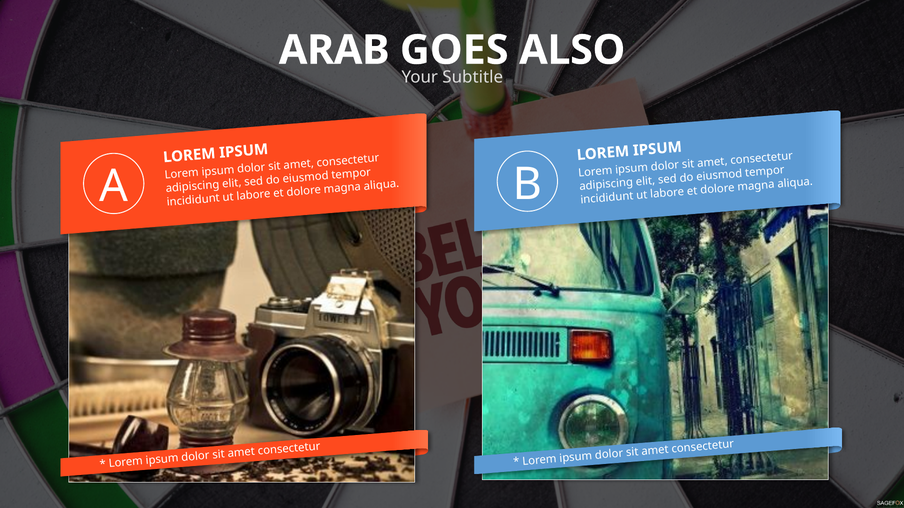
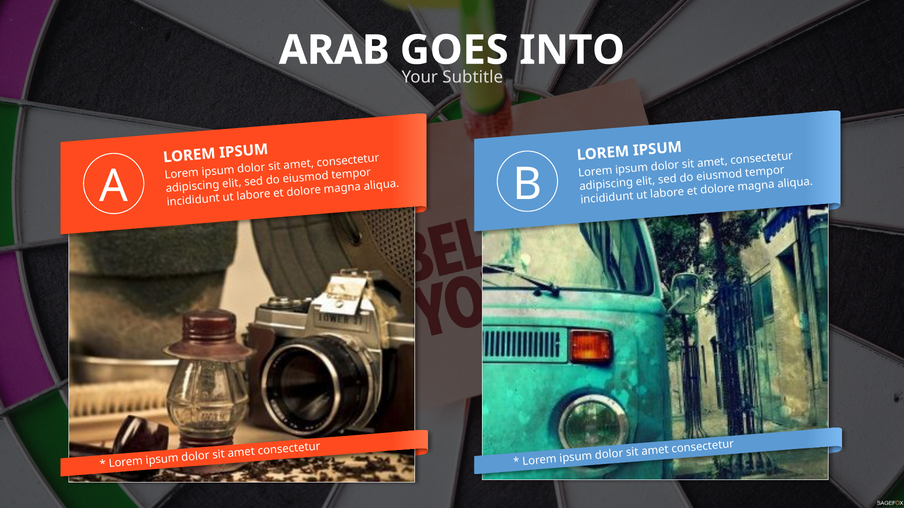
ALSO: ALSO -> INTO (572, 50)
